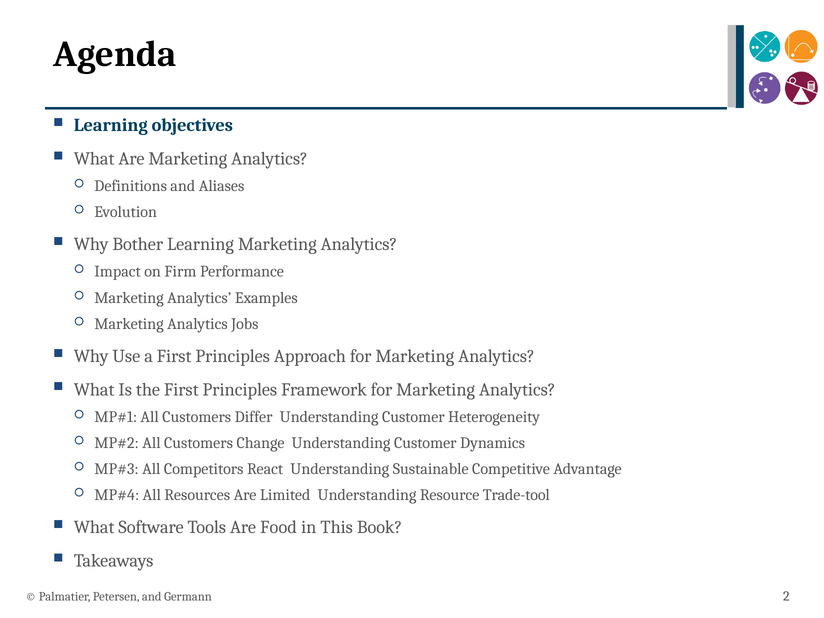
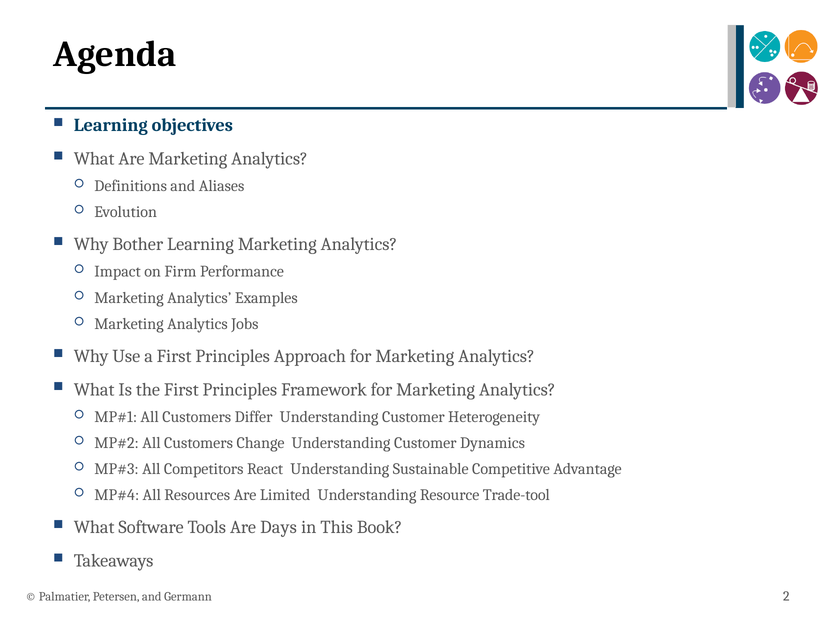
Food: Food -> Days (279, 527)
